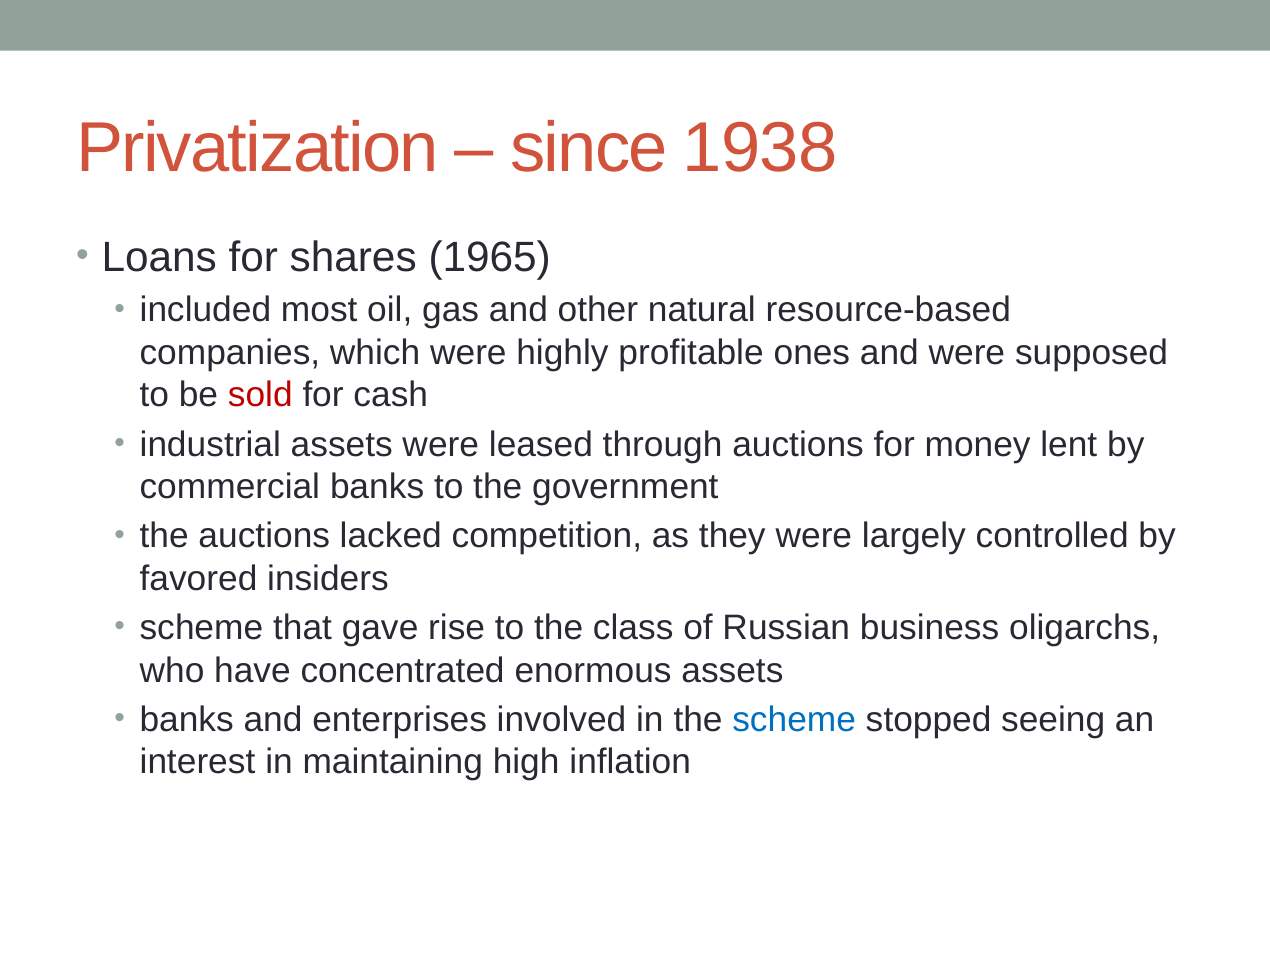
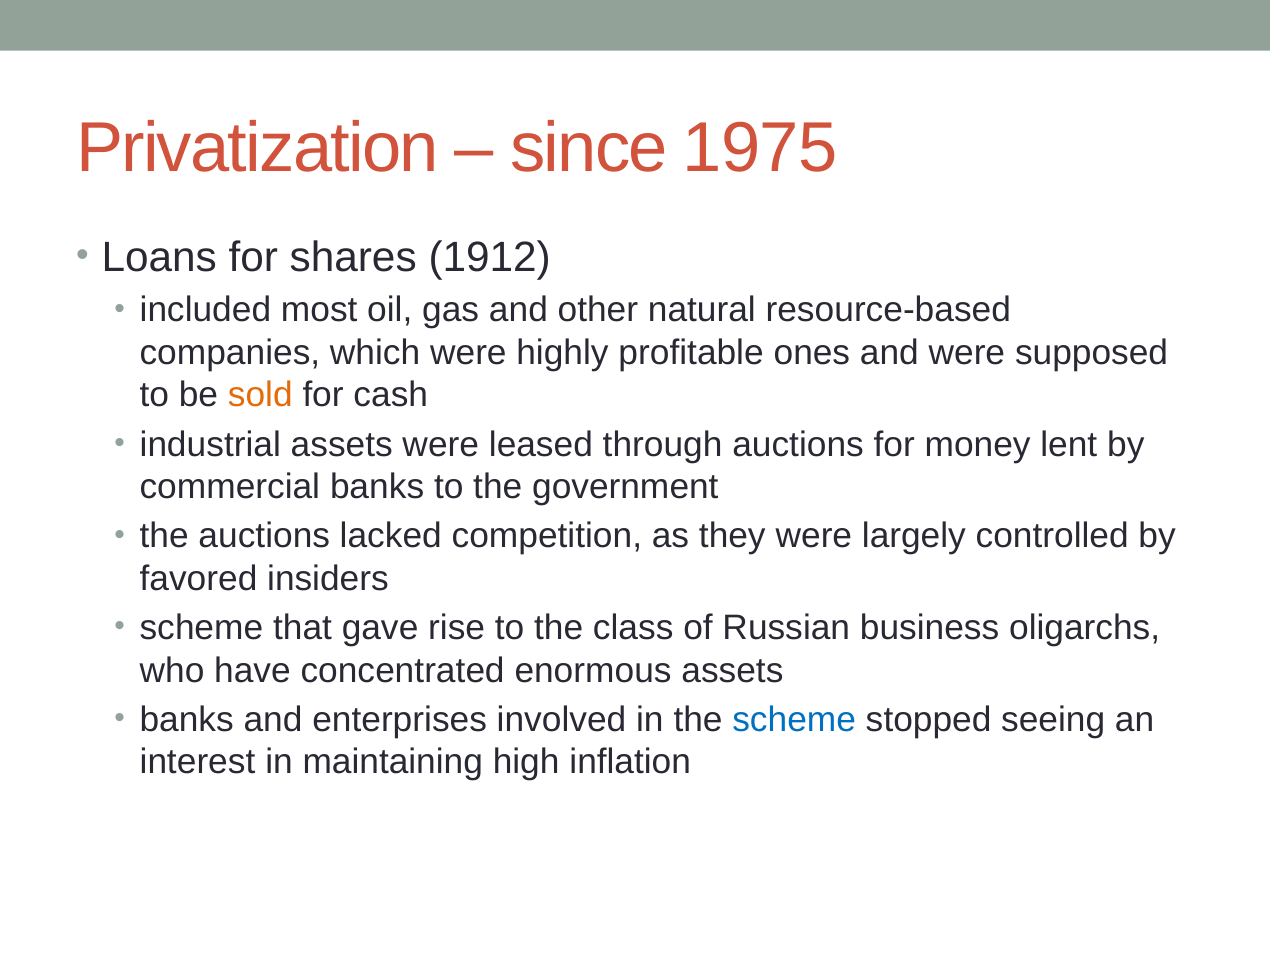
1938: 1938 -> 1975 (760, 148)
1965: 1965 -> 1912 (490, 257)
sold colour: red -> orange (260, 395)
